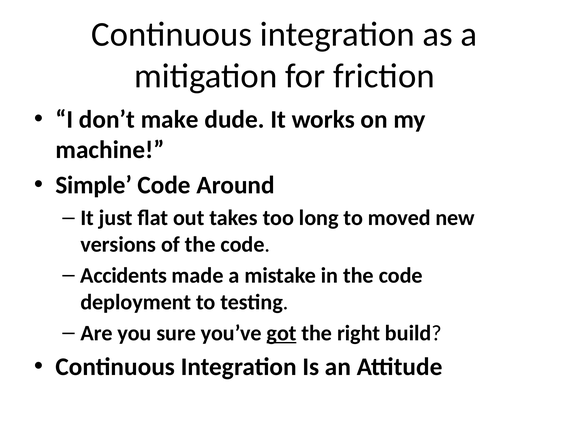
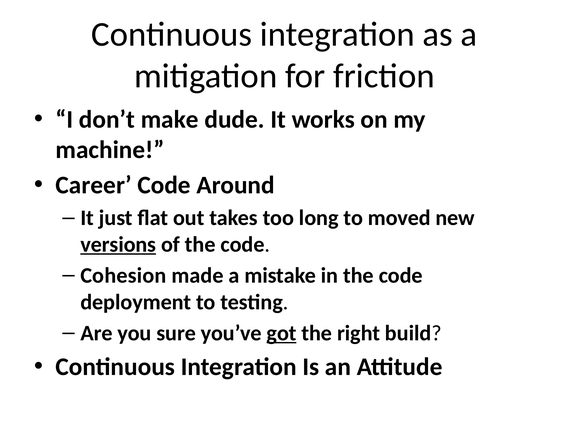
Simple: Simple -> Career (94, 185)
versions underline: none -> present (118, 244)
Accidents: Accidents -> Cohesion (123, 275)
